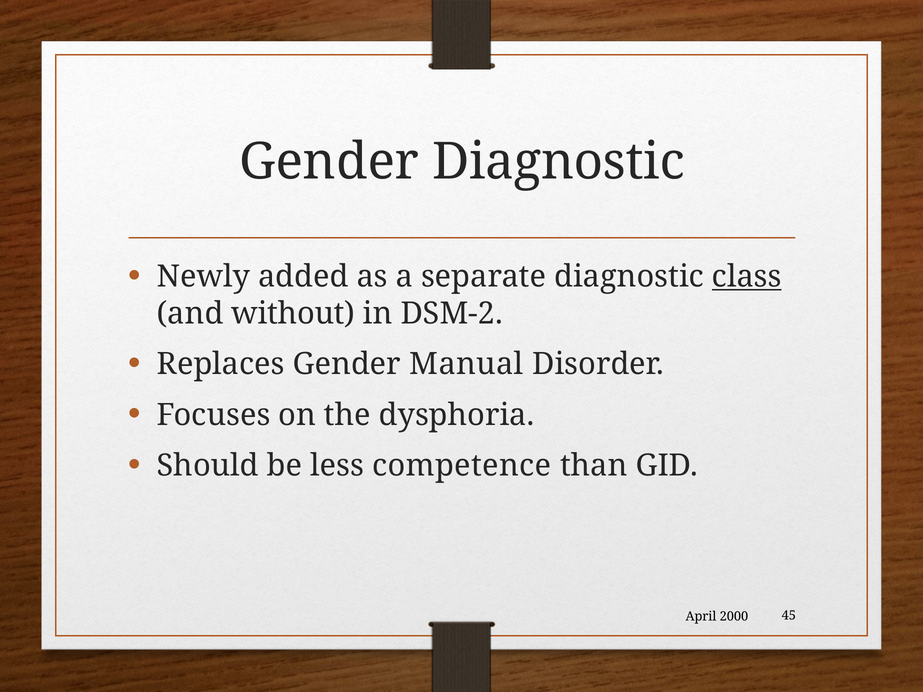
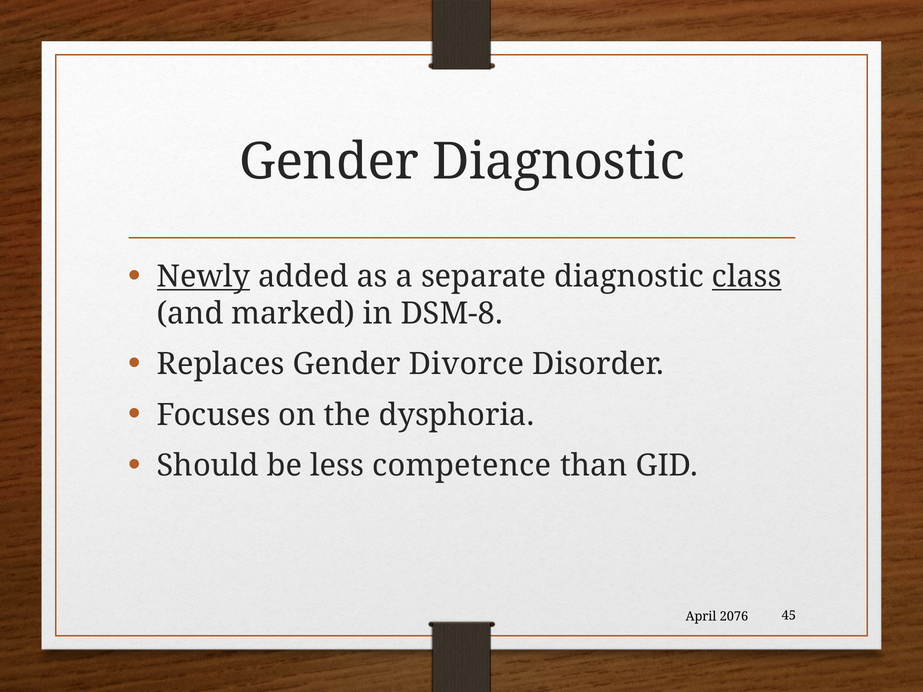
Newly underline: none -> present (204, 277)
without: without -> marked (293, 314)
DSM-2: DSM-2 -> DSM-8 (452, 314)
Manual: Manual -> Divorce (466, 364)
2000: 2000 -> 2076 (734, 617)
